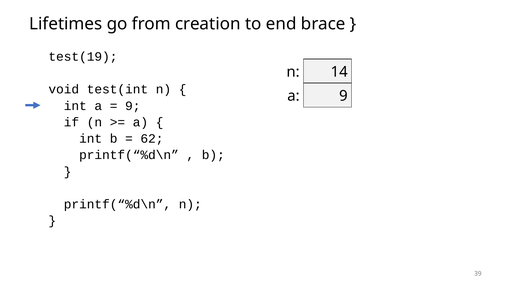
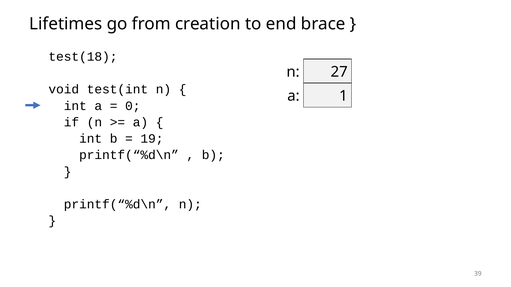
test(19: test(19 -> test(18 (83, 57)
14: 14 -> 27 (339, 72)
a 9: 9 -> 1 (343, 96)
9: 9 -> 0 (133, 106)
62: 62 -> 19 (152, 139)
